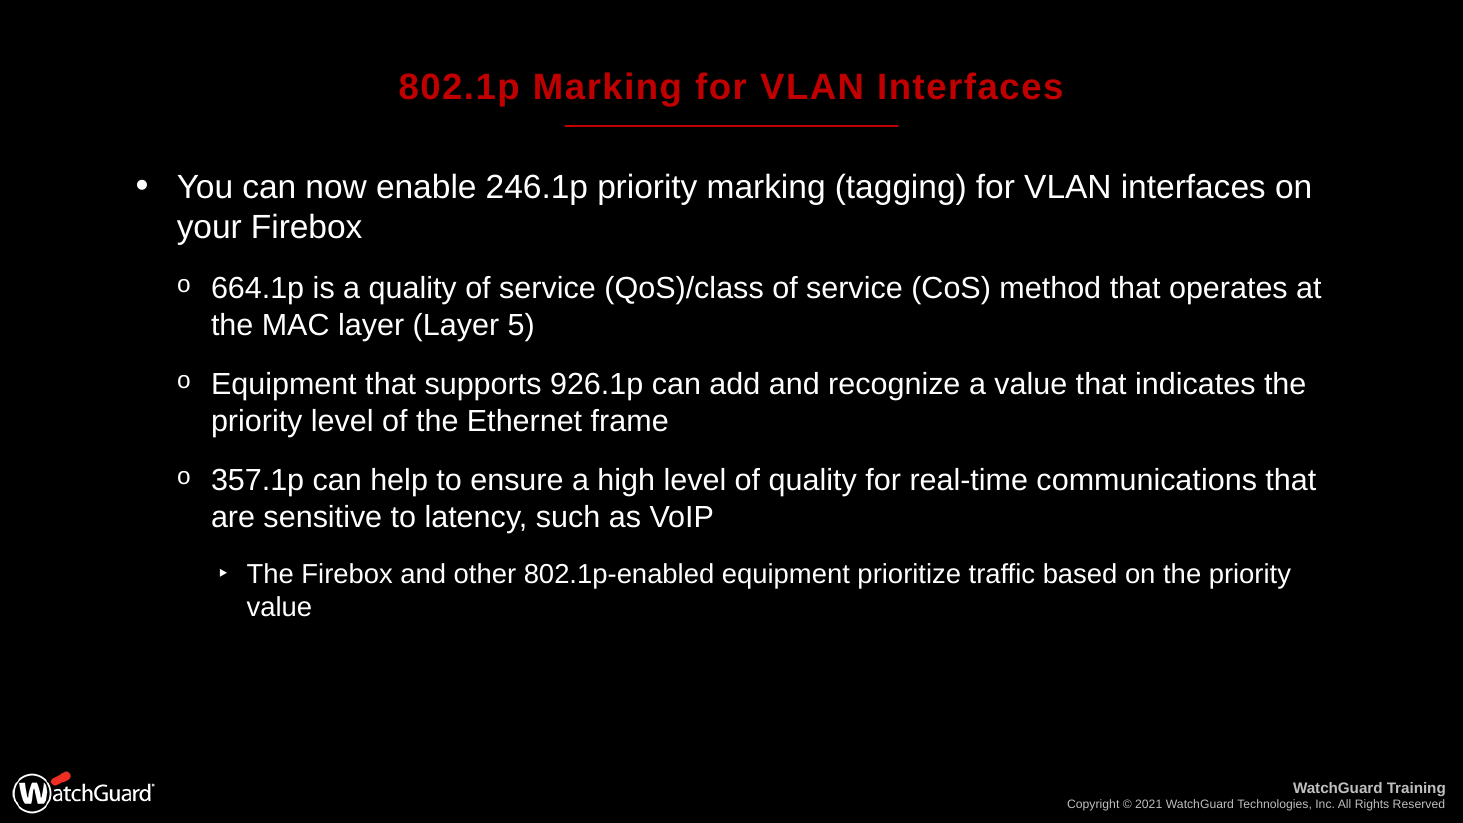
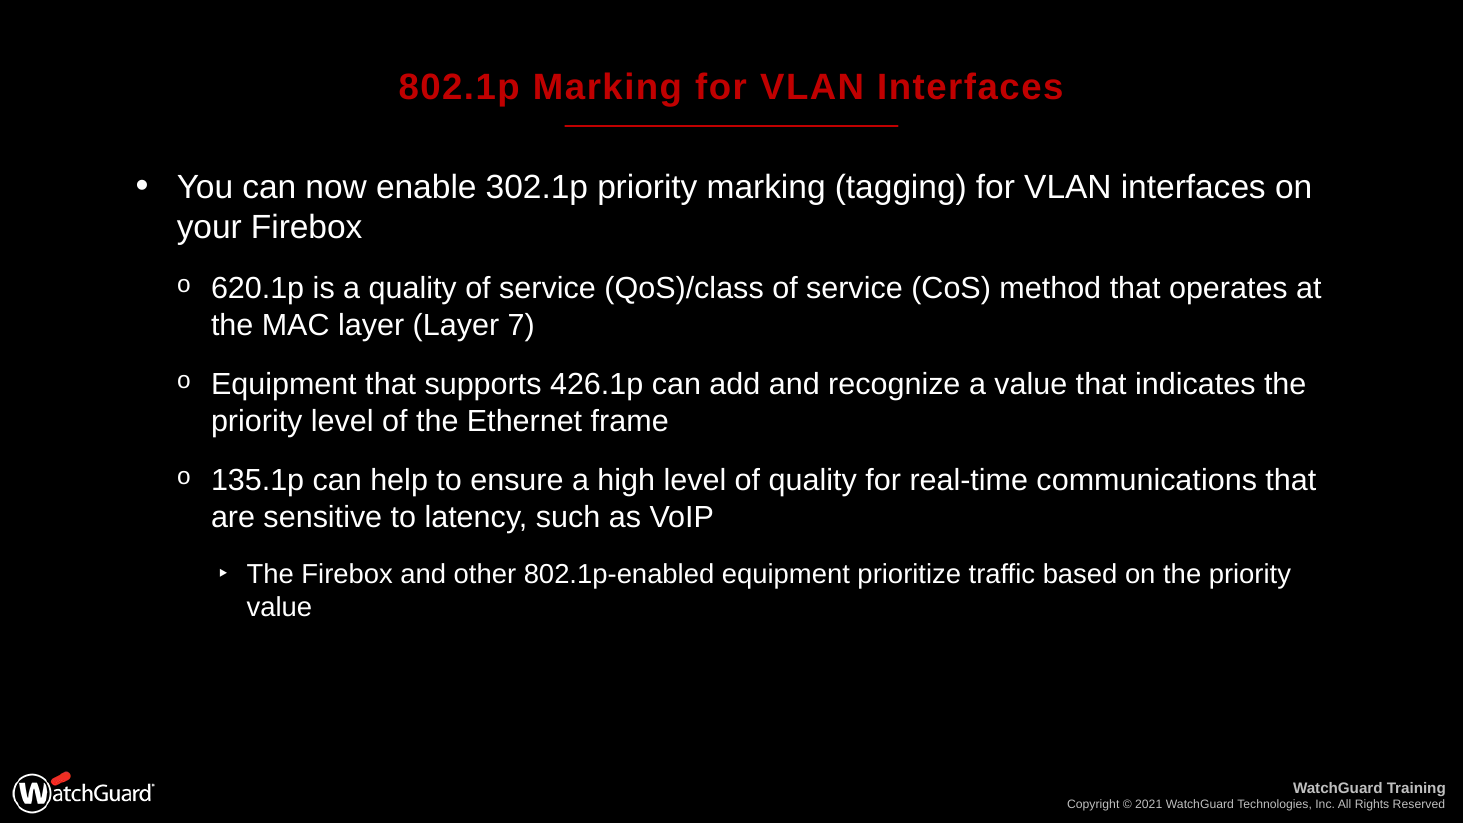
246.1p: 246.1p -> 302.1p (537, 187)
664.1p: 664.1p -> 620.1p (258, 288)
5: 5 -> 7 (521, 325)
926.1p: 926.1p -> 426.1p (597, 384)
357.1p: 357.1p -> 135.1p (258, 481)
